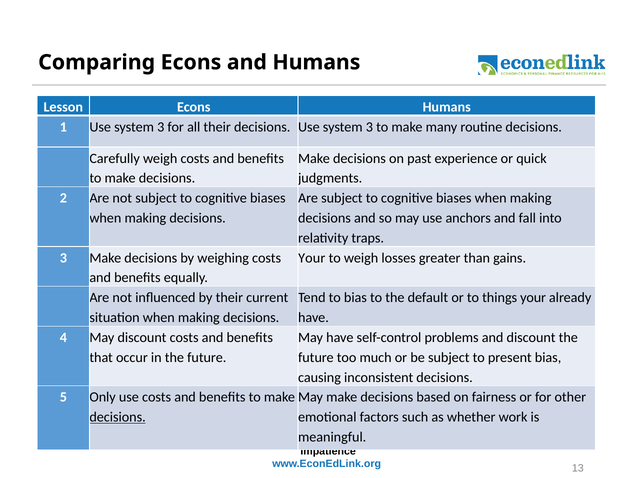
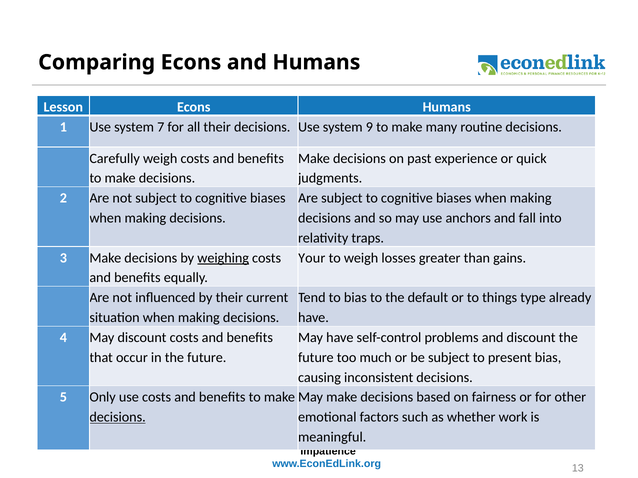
1 Use system 3: 3 -> 7 (161, 127)
decisions Use system 3: 3 -> 9 (369, 127)
weighing underline: none -> present (223, 258)
things your: your -> type (533, 298)
